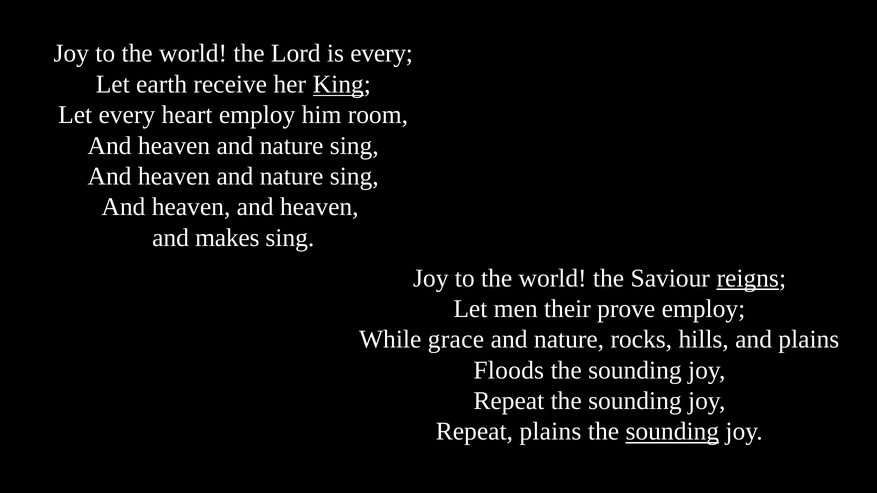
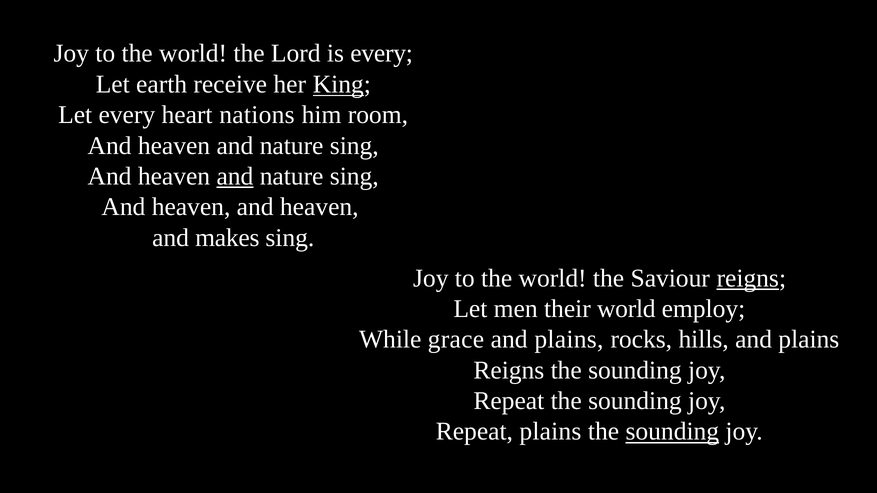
heart employ: employ -> nations (257, 115)
and underline: none -> present (235, 176)
their prove: prove -> world (626, 309)
nature: nature -> plains (569, 340)
Floods: Floods -> Reigns (509, 370)
